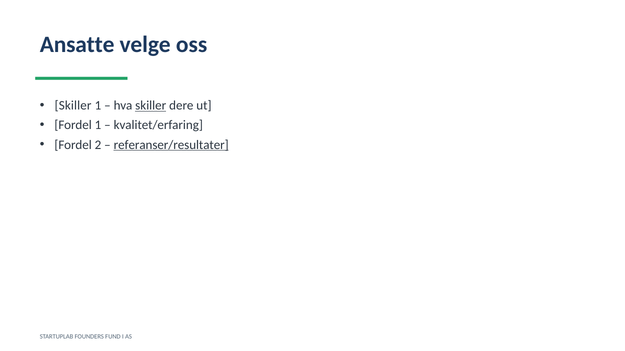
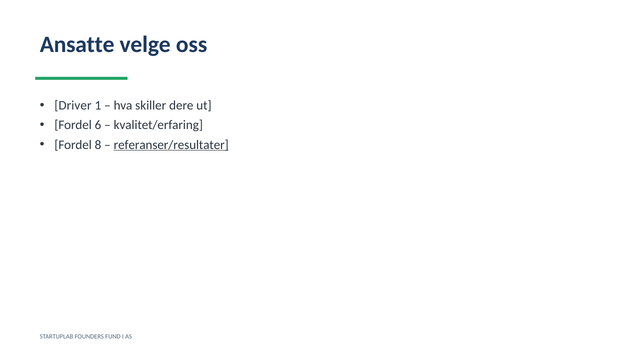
Skiller: Skiller -> Driver (73, 106)
skiller underline: present -> none (151, 106)
Fordel 1: 1 -> 6 (98, 125)
2: 2 -> 8 (98, 145)
